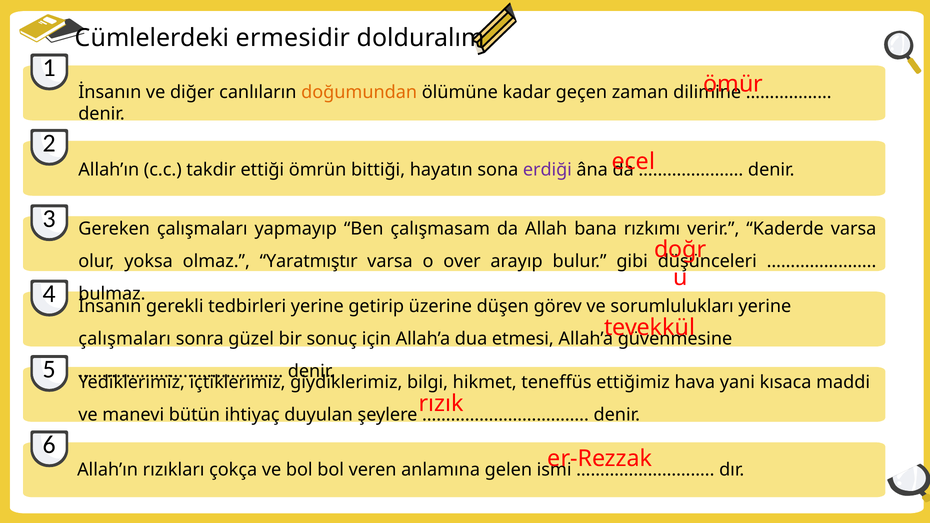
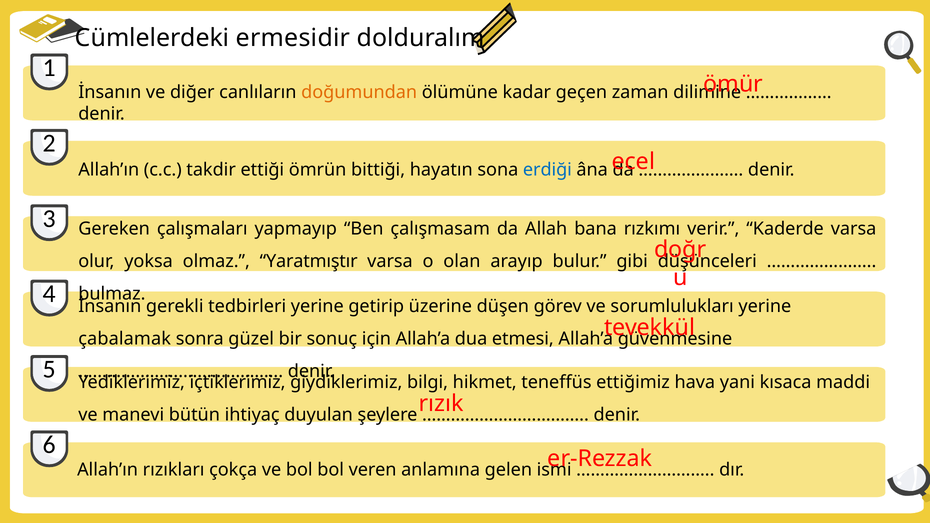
erdiği colour: purple -> blue (547, 170)
over: over -> olan (462, 261)
çalışmaları: çalışmaları -> çabalamak (125, 339)
